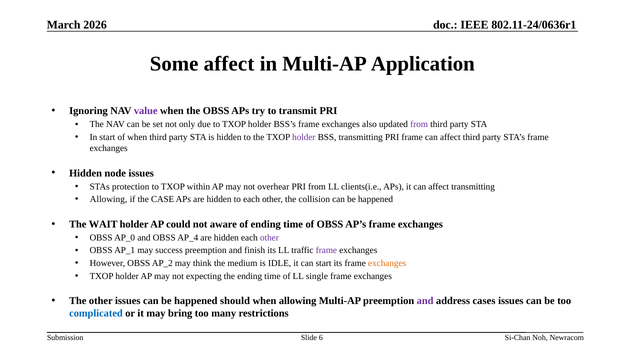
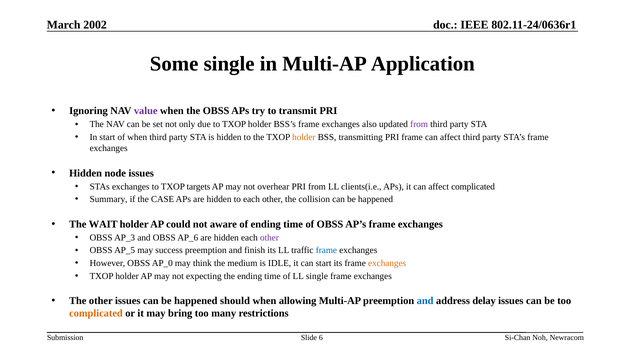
2026: 2026 -> 2002 (95, 25)
Some affect: affect -> single (229, 64)
holder colour: purple -> orange (304, 137)
STAs protection: protection -> exchanges (131, 186)
within: within -> targets (199, 186)
affect transmitting: transmitting -> complicated (473, 186)
Allowing: Allowing -> Summary (109, 199)
AP_0: AP_0 -> AP_3 (125, 237)
AP_4: AP_4 -> AP_6 (188, 237)
AP_1: AP_1 -> AP_5 (125, 250)
frame colour: purple -> blue (326, 250)
AP_2: AP_2 -> AP_0 (162, 263)
and colour: purple -> blue (425, 301)
cases: cases -> delay (484, 301)
complicated colour: blue -> orange (96, 313)
